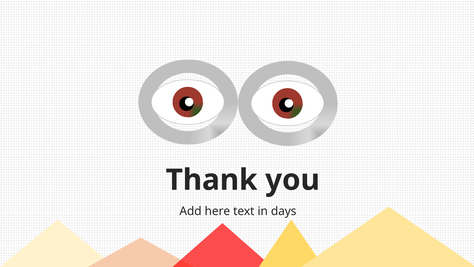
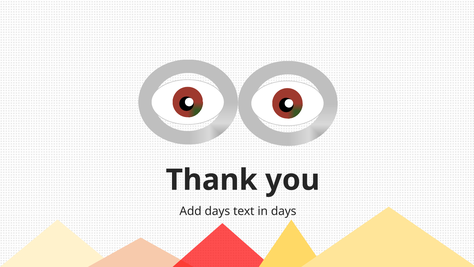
Add here: here -> days (217, 211)
